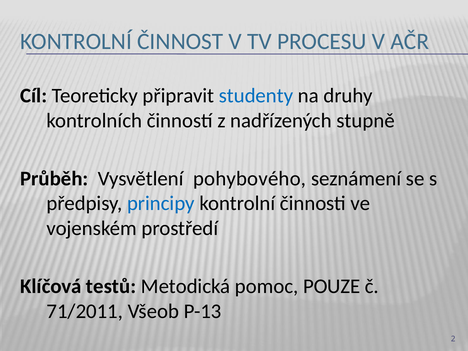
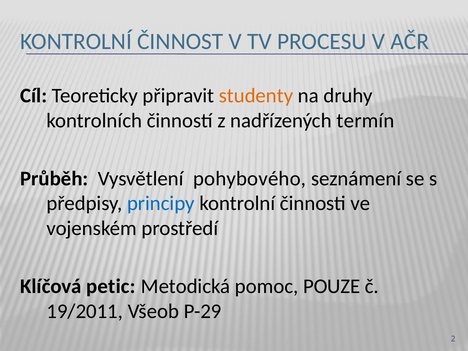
studenty colour: blue -> orange (256, 96)
stupně: stupně -> termín (366, 121)
testů: testů -> petic (111, 286)
71/2011: 71/2011 -> 19/2011 (85, 311)
P-13: P-13 -> P-29 (203, 311)
